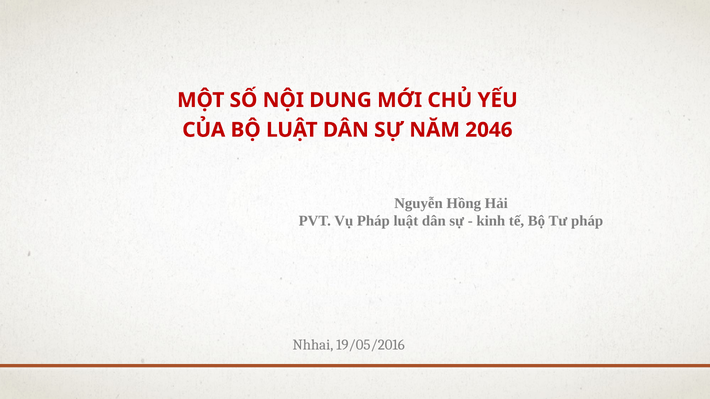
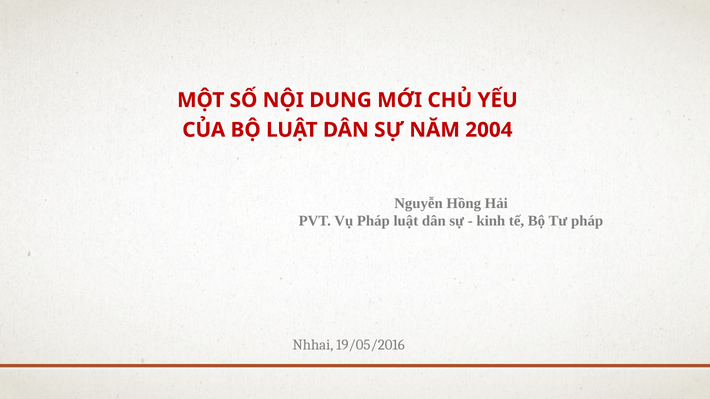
2046: 2046 -> 2004 (489, 130)
